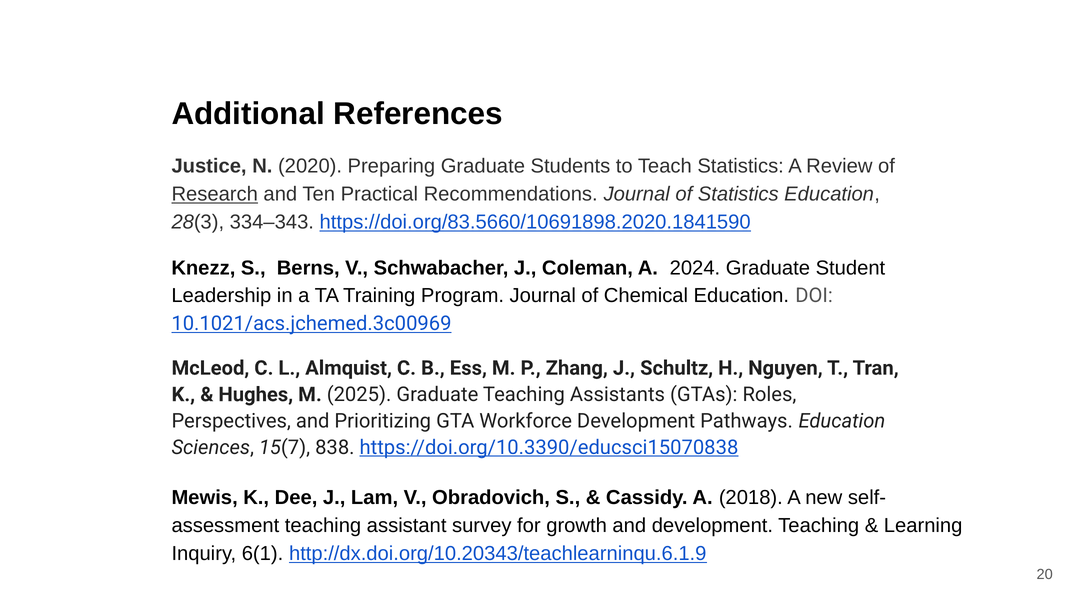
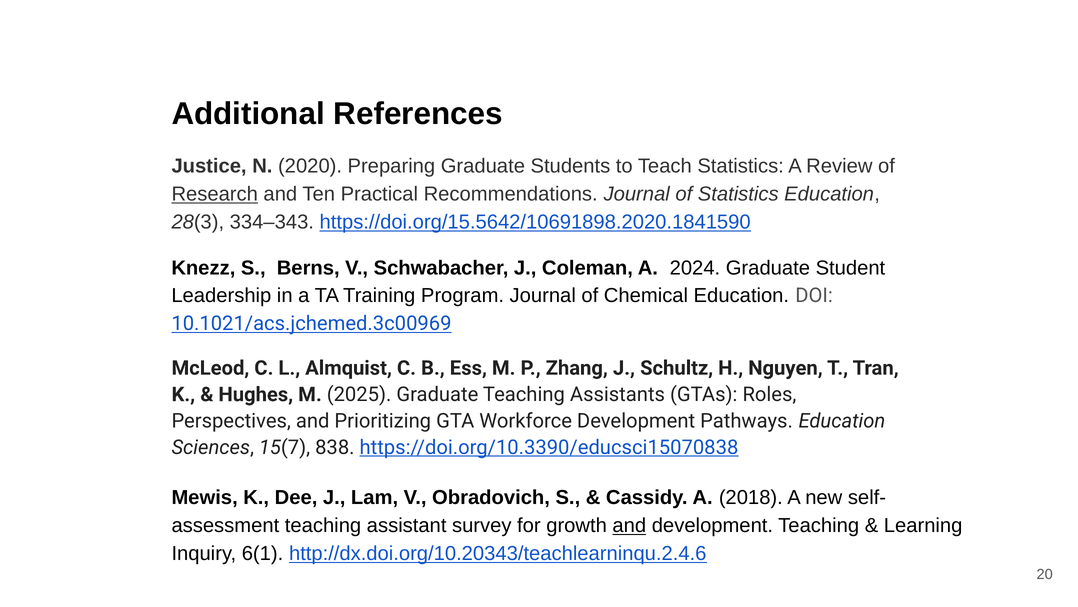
https://doi.org/83.5660/10691898.2020.1841590: https://doi.org/83.5660/10691898.2020.1841590 -> https://doi.org/15.5642/10691898.2020.1841590 (535, 222)
and underline: none -> present (629, 525)
http://dx.doi.org/10.20343/teachlearninqu.6.1.9: http://dx.doi.org/10.20343/teachlearninqu.6.1.9 -> http://dx.doi.org/10.20343/teachlearninqu.2.4.6 (498, 553)
